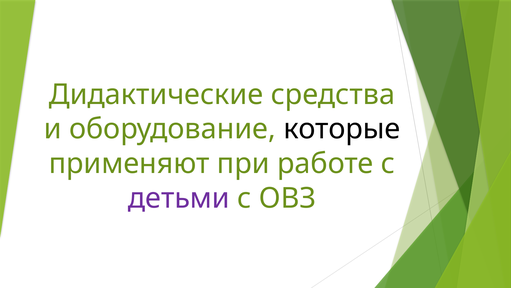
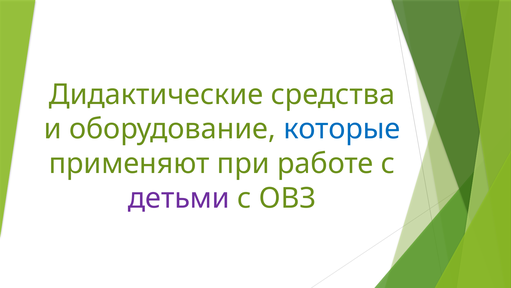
которые colour: black -> blue (342, 129)
